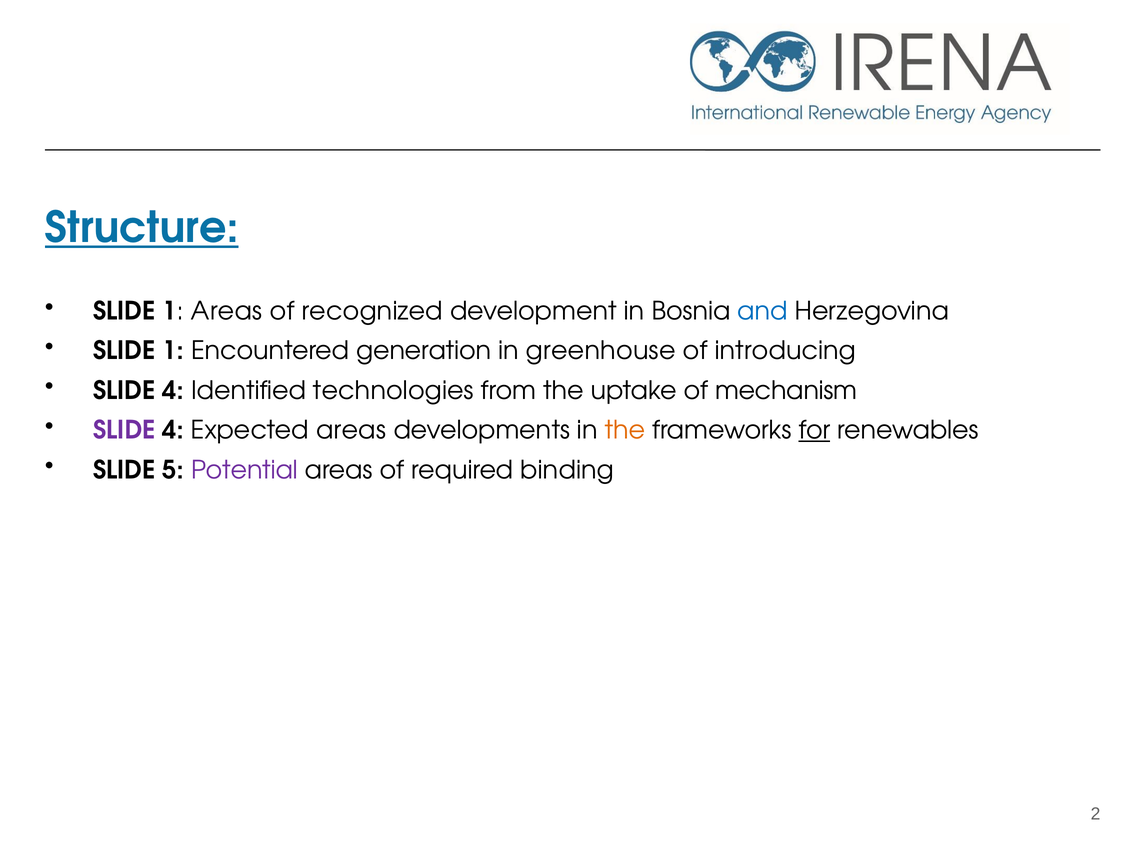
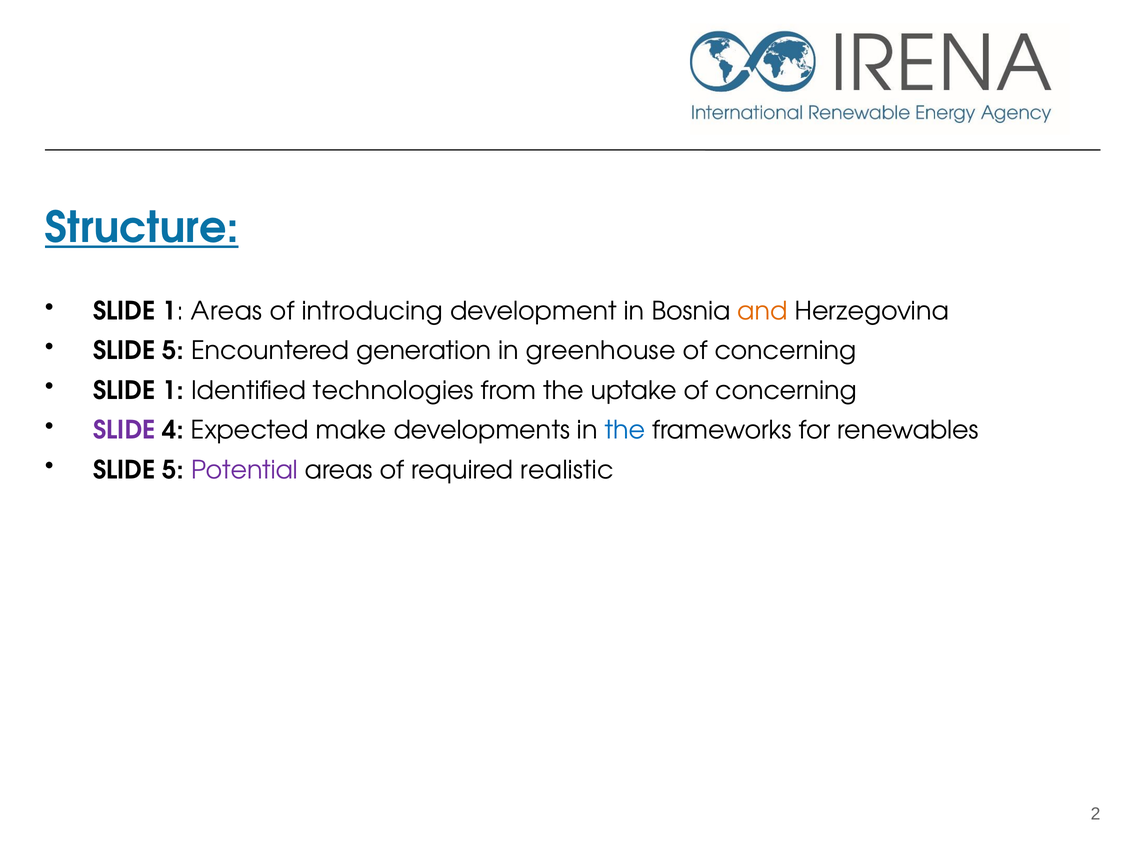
recognized: recognized -> introducing (372, 312)
and colour: blue -> orange (763, 312)
1: 1 -> 5 (173, 351)
introducing: introducing -> concerning (785, 351)
4: 4 -> 1 (173, 391)
uptake of mechanism: mechanism -> concerning (786, 391)
Expected areas: areas -> make (351, 431)
the colour: orange -> blue (625, 431)
for underline: present -> none (815, 431)
binding: binding -> realistic (567, 470)
